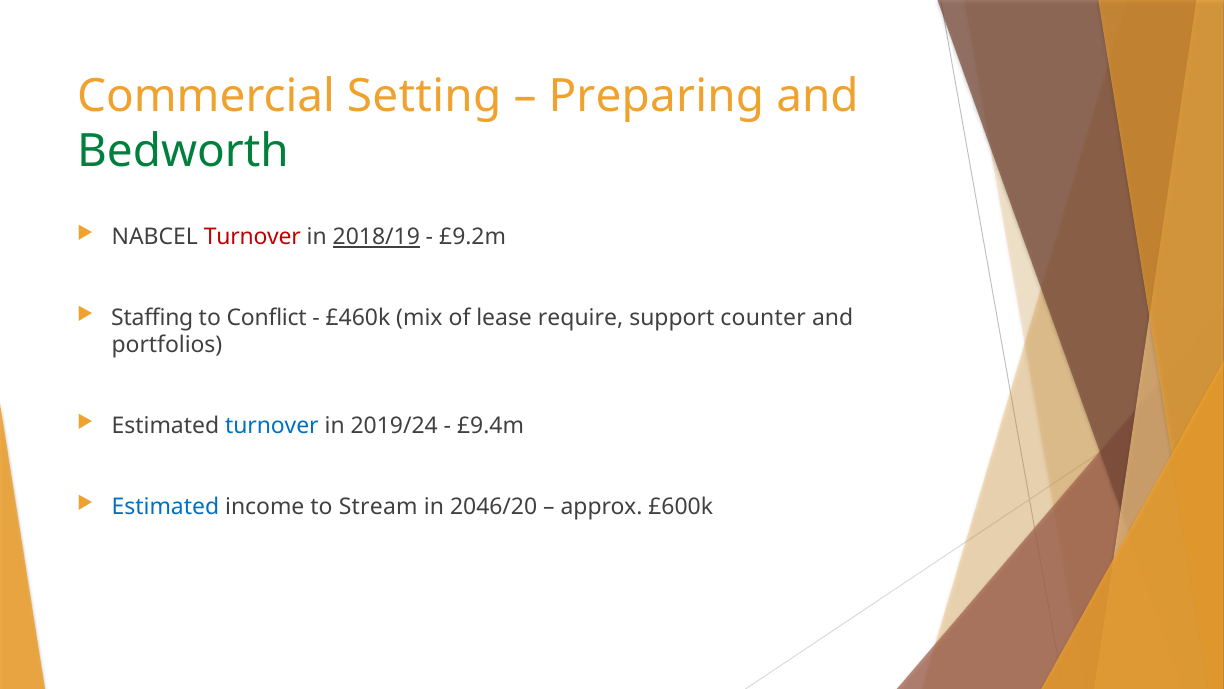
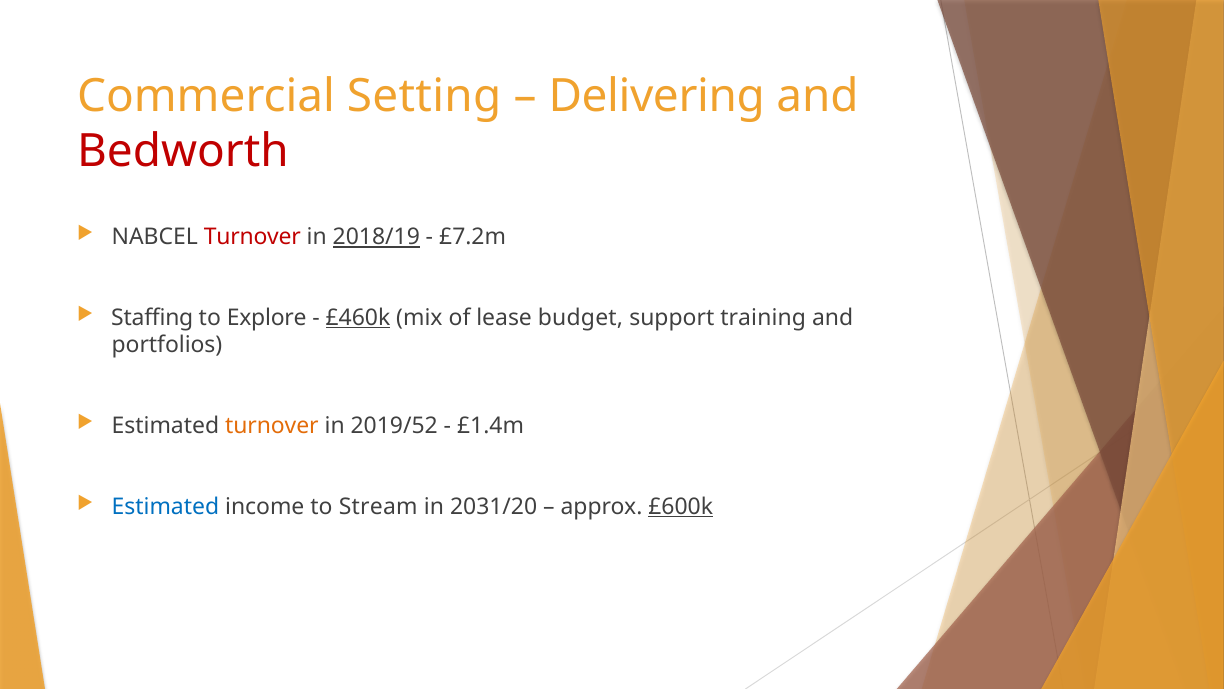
Preparing: Preparing -> Delivering (657, 97)
Bedworth colour: green -> red (183, 152)
£9.2m: £9.2m -> £7.2m (473, 237)
Conflict: Conflict -> Explore (267, 317)
£460k underline: none -> present (358, 317)
require: require -> budget (581, 317)
counter: counter -> training (763, 317)
turnover colour: blue -> orange (272, 426)
2019/24: 2019/24 -> 2019/52 (394, 426)
£9.4m: £9.4m -> £1.4m (491, 426)
2046/20: 2046/20 -> 2031/20 (494, 506)
£600k underline: none -> present (681, 506)
